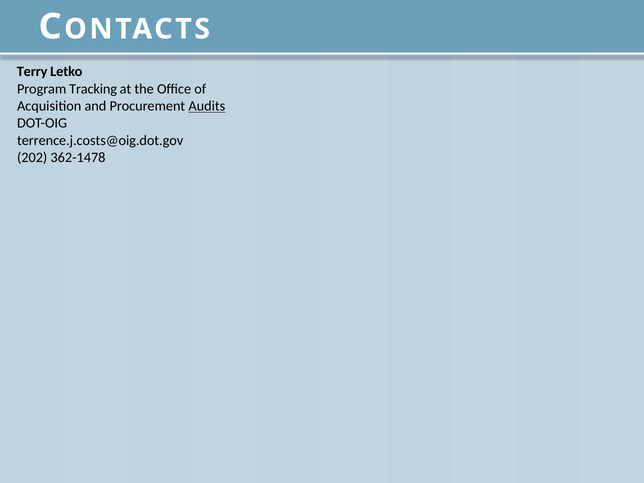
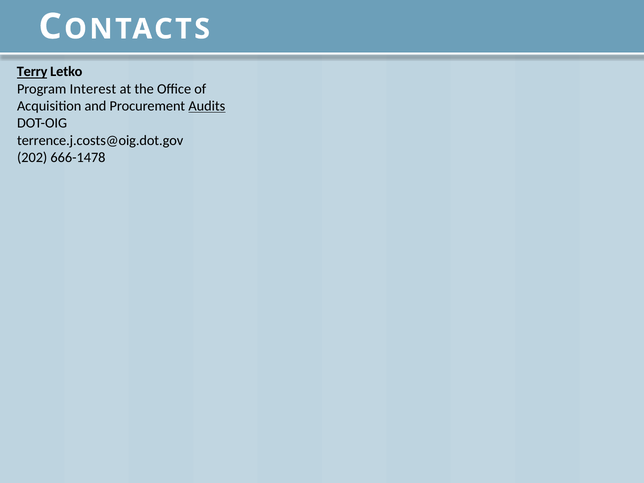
Terry underline: none -> present (32, 72)
Tracking: Tracking -> Interest (93, 89)
362-1478: 362-1478 -> 666-1478 (78, 158)
